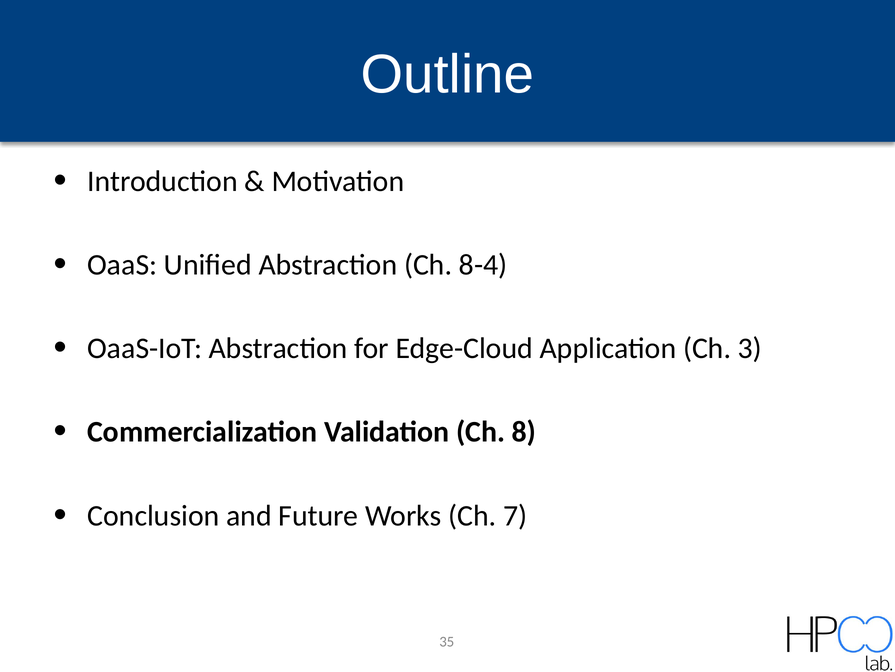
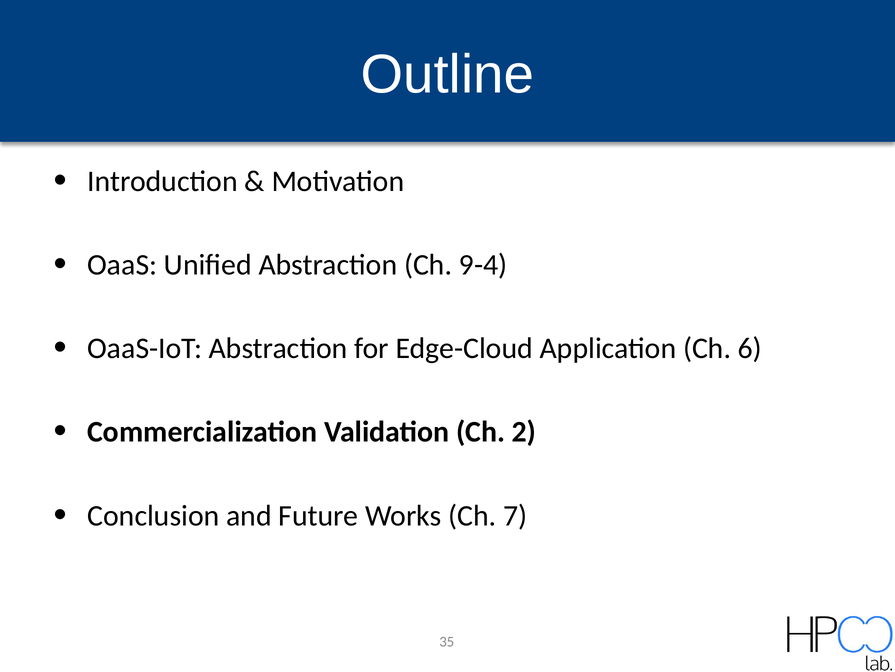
8-4: 8-4 -> 9-4 (483, 265)
3: 3 -> 6 (750, 348)
8: 8 -> 2 (524, 432)
